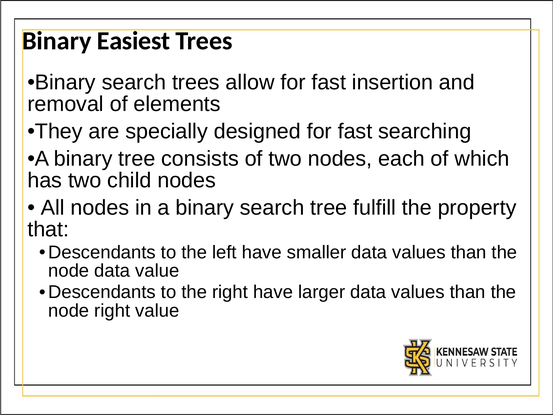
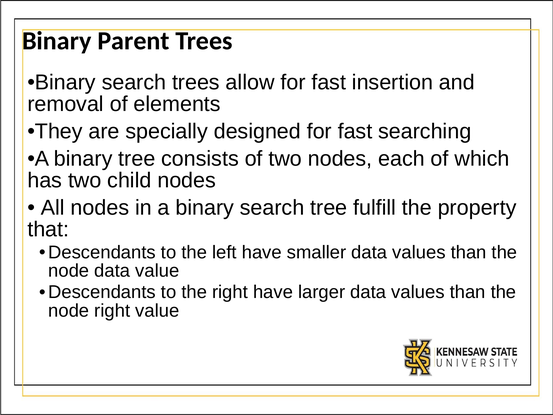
Easiest: Easiest -> Parent (133, 41)
